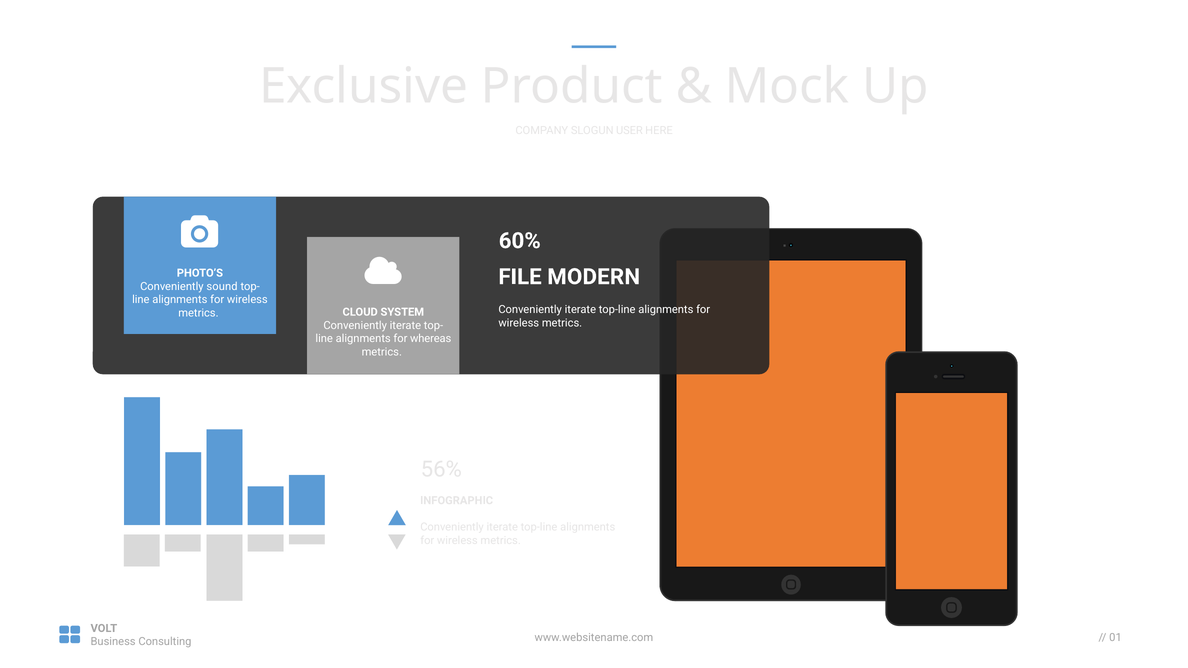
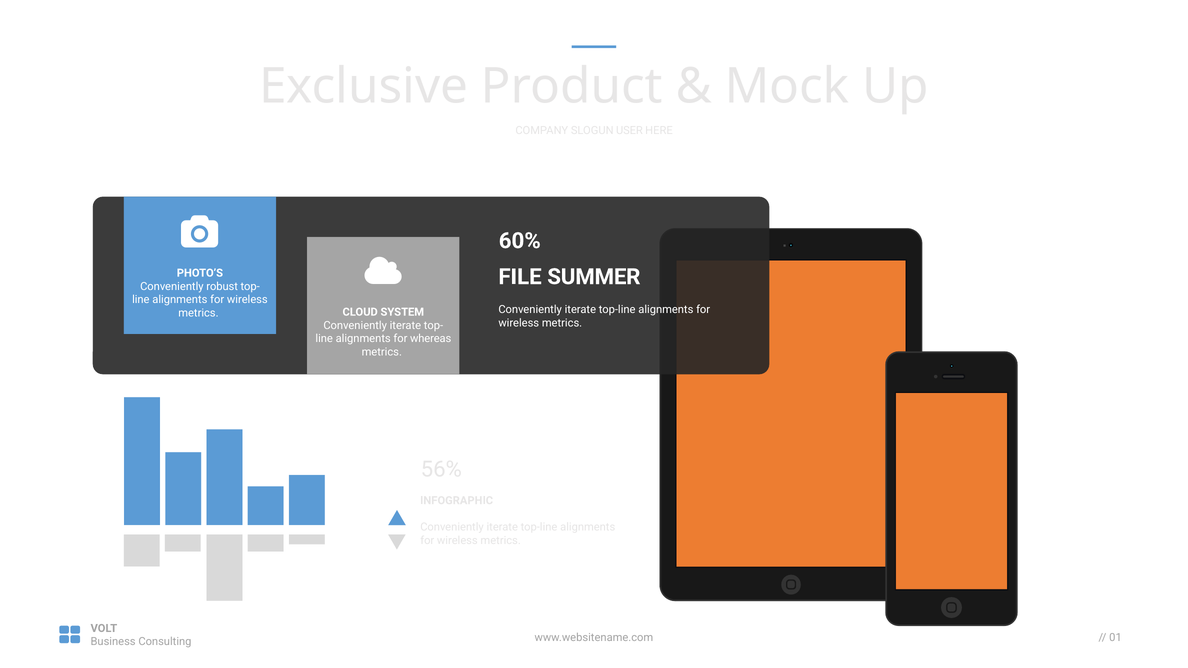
MODERN: MODERN -> SUMMER (594, 277)
sound: sound -> robust (222, 286)
